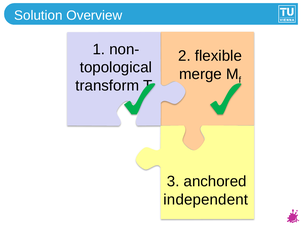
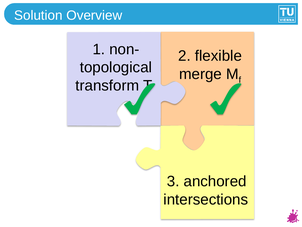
independent: independent -> intersections (206, 199)
